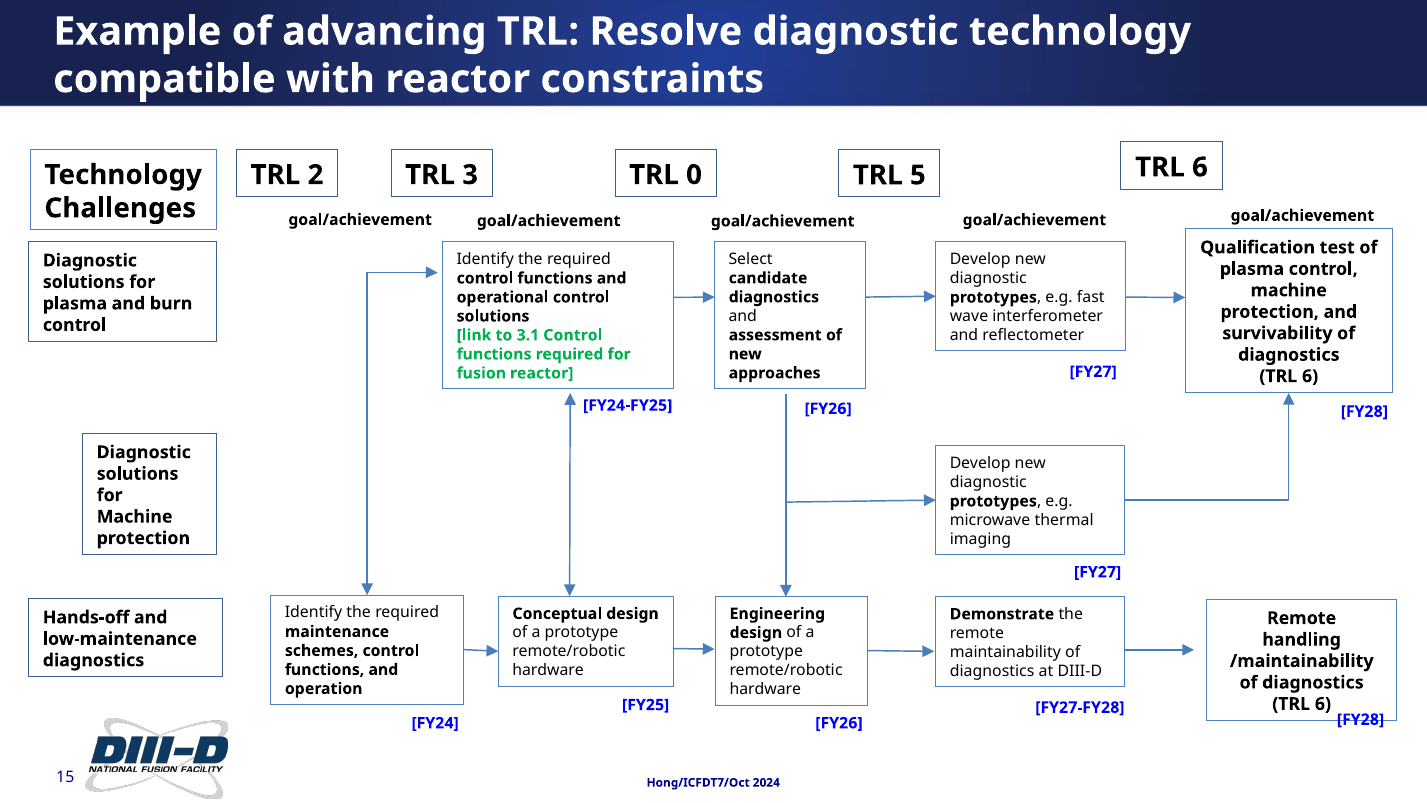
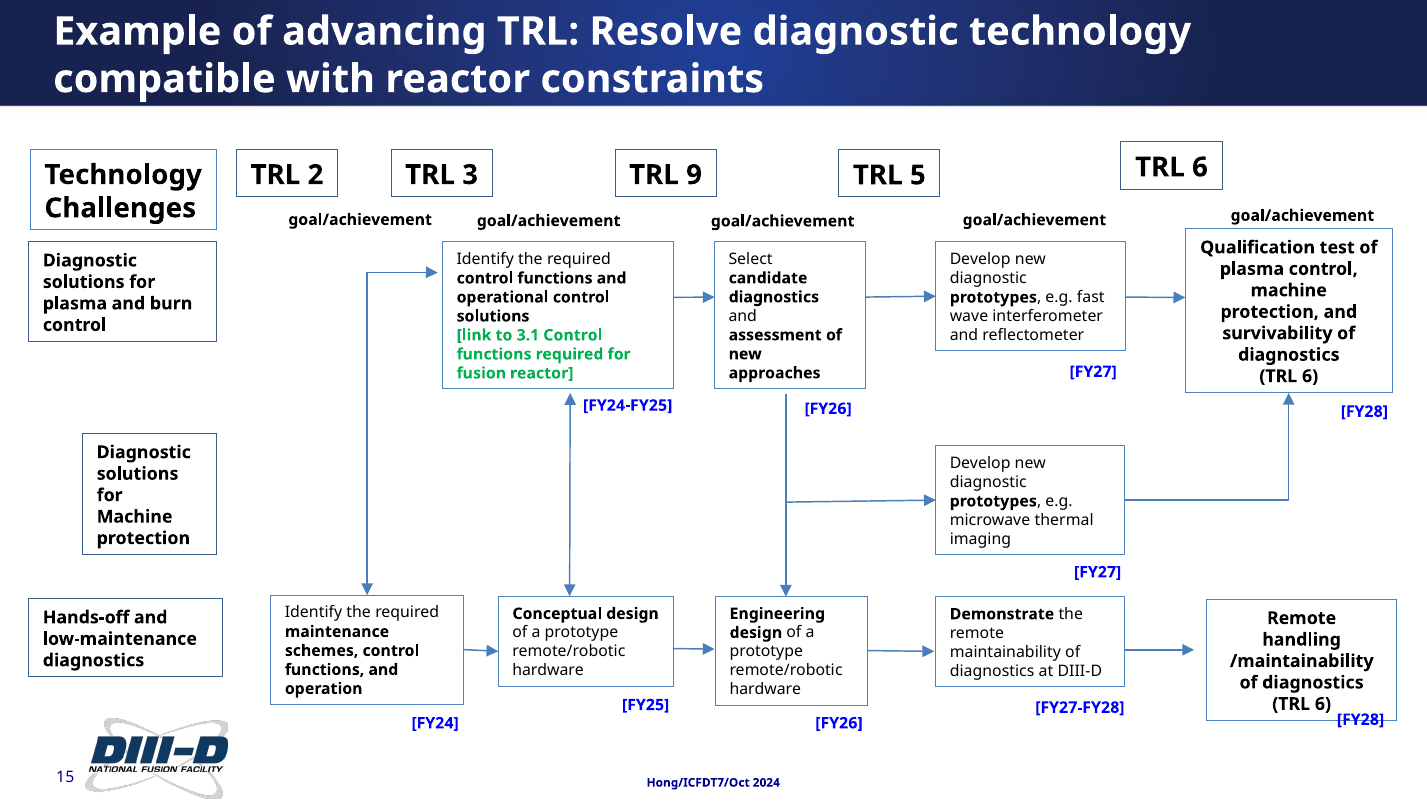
0: 0 -> 9 (694, 175)
